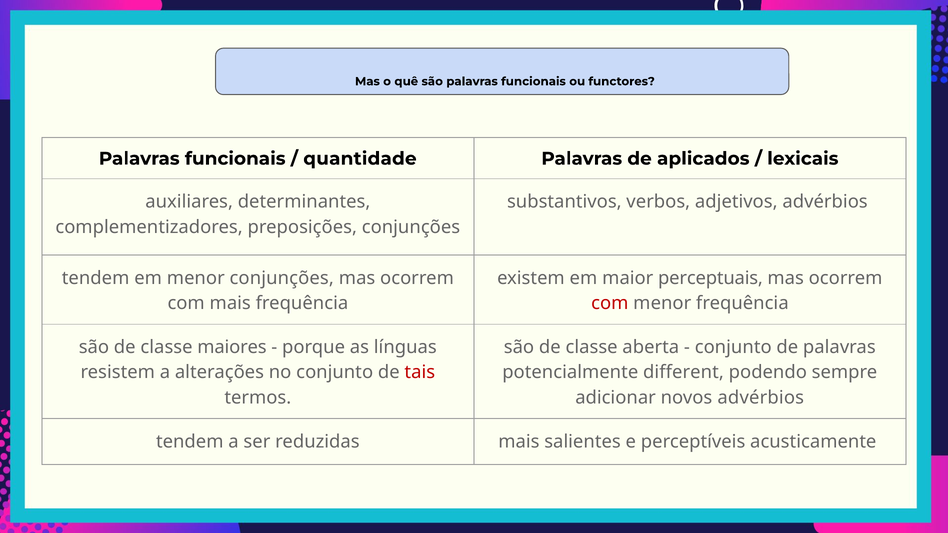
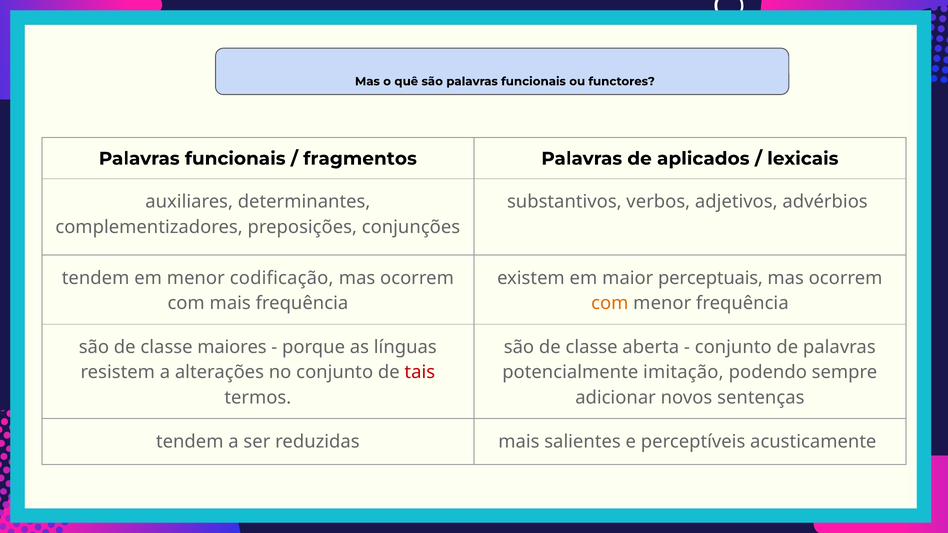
quantidade: quantidade -> fragmentos (360, 159)
menor conjunções: conjunções -> codificação (282, 278)
com colour: red -> orange (610, 303)
different: different -> imitação (683, 373)
novos advérbios: advérbios -> sentenças (761, 398)
